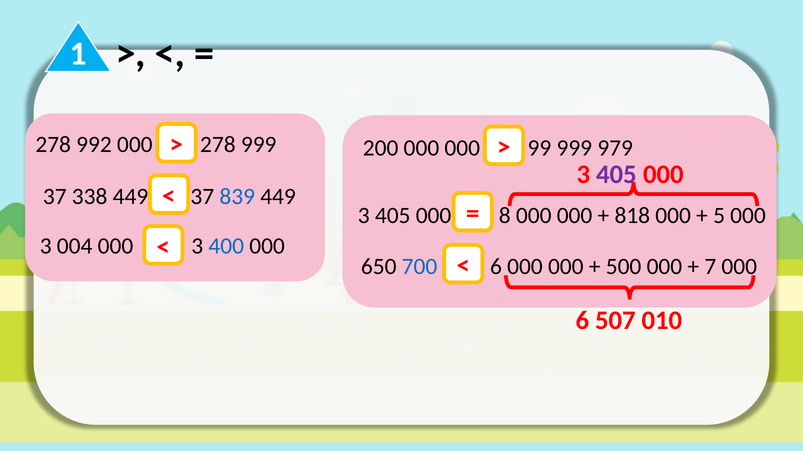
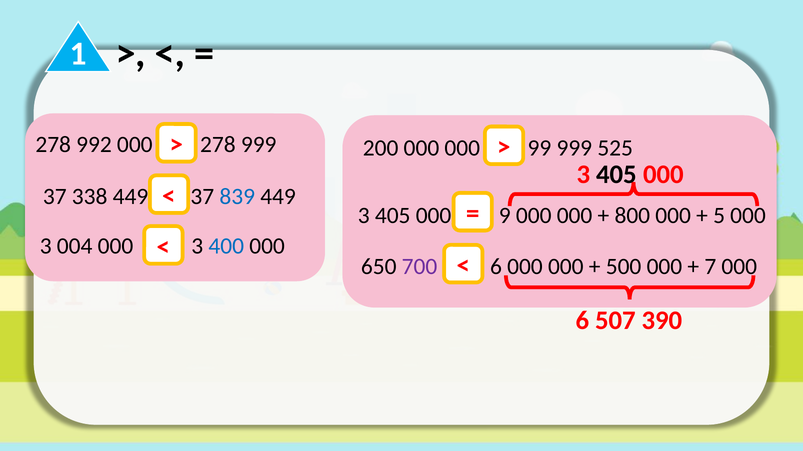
979: 979 -> 525 (615, 148)
405 colour: purple -> black (617, 175)
8: 8 -> 9 (505, 216)
818: 818 -> 800 (632, 216)
700 colour: blue -> purple (420, 267)
010: 010 -> 390 (662, 321)
